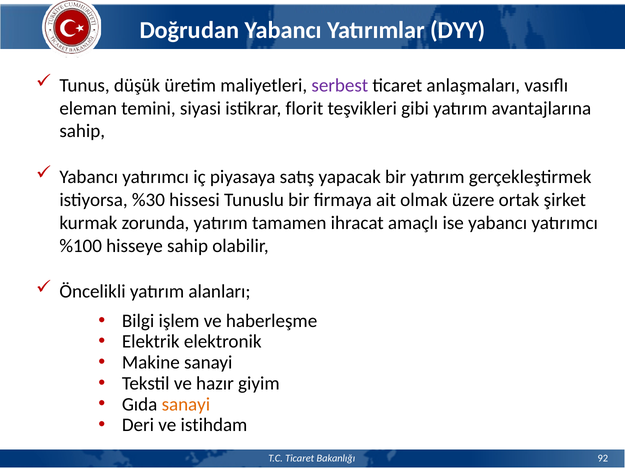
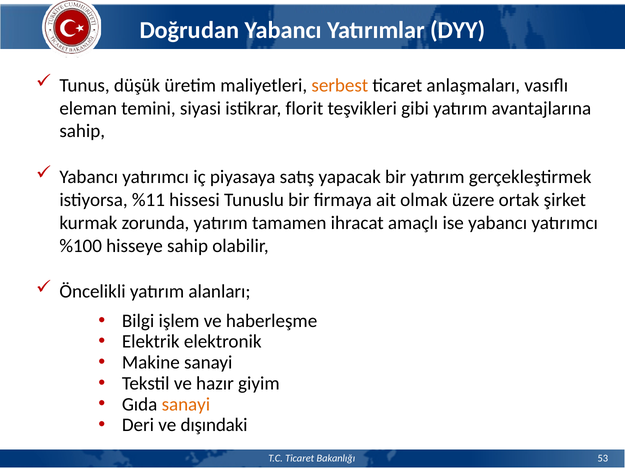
serbest colour: purple -> orange (340, 85)
%30: %30 -> %11 (148, 200)
istihdam: istihdam -> dışındaki (214, 425)
92: 92 -> 53 (603, 458)
